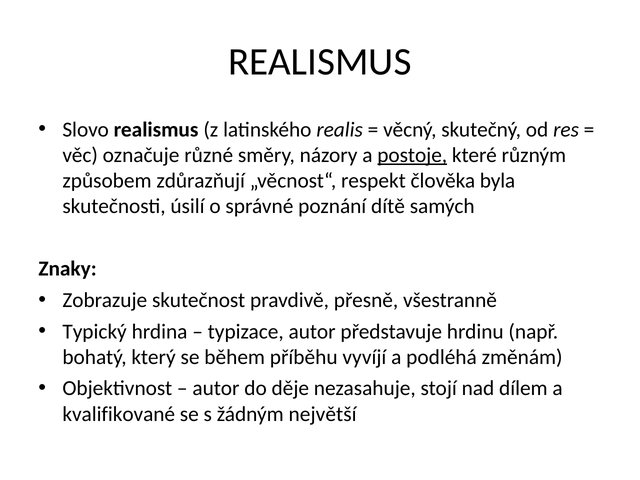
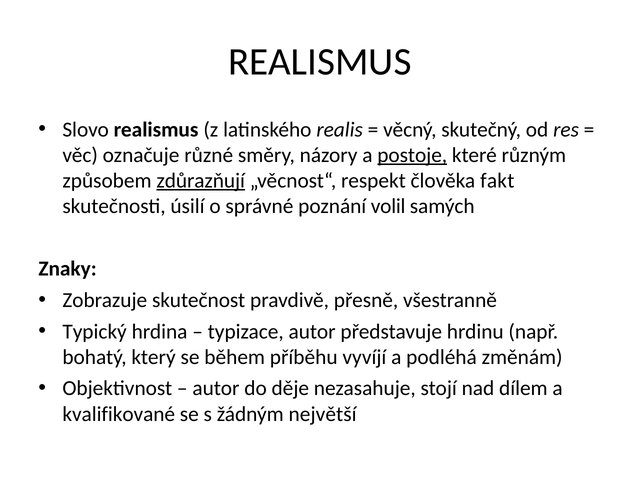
zdůrazňují underline: none -> present (201, 181)
byla: byla -> fakt (497, 181)
dítě: dítě -> volil (388, 206)
